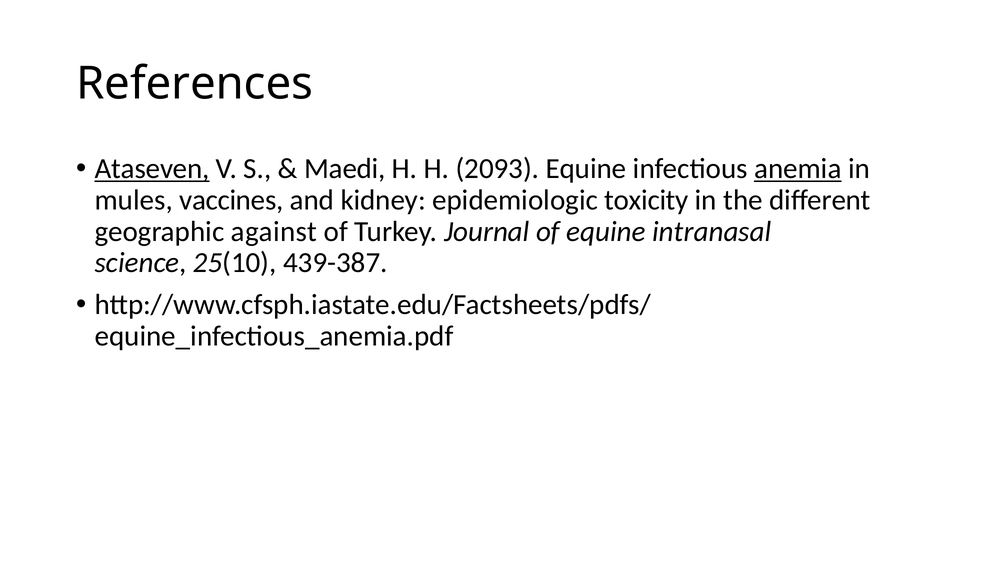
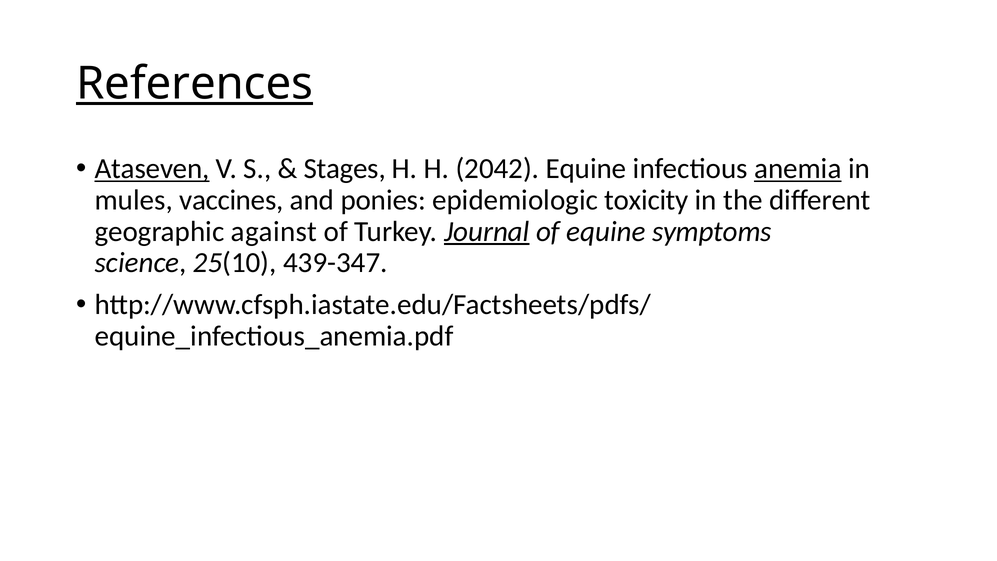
References underline: none -> present (195, 84)
Maedi: Maedi -> Stages (345, 169)
2093: 2093 -> 2042 (497, 169)
kidney: kidney -> ponies (383, 200)
Journal underline: none -> present (487, 231)
intranasal: intranasal -> symptoms (712, 231)
439-387: 439-387 -> 439-347 (335, 263)
